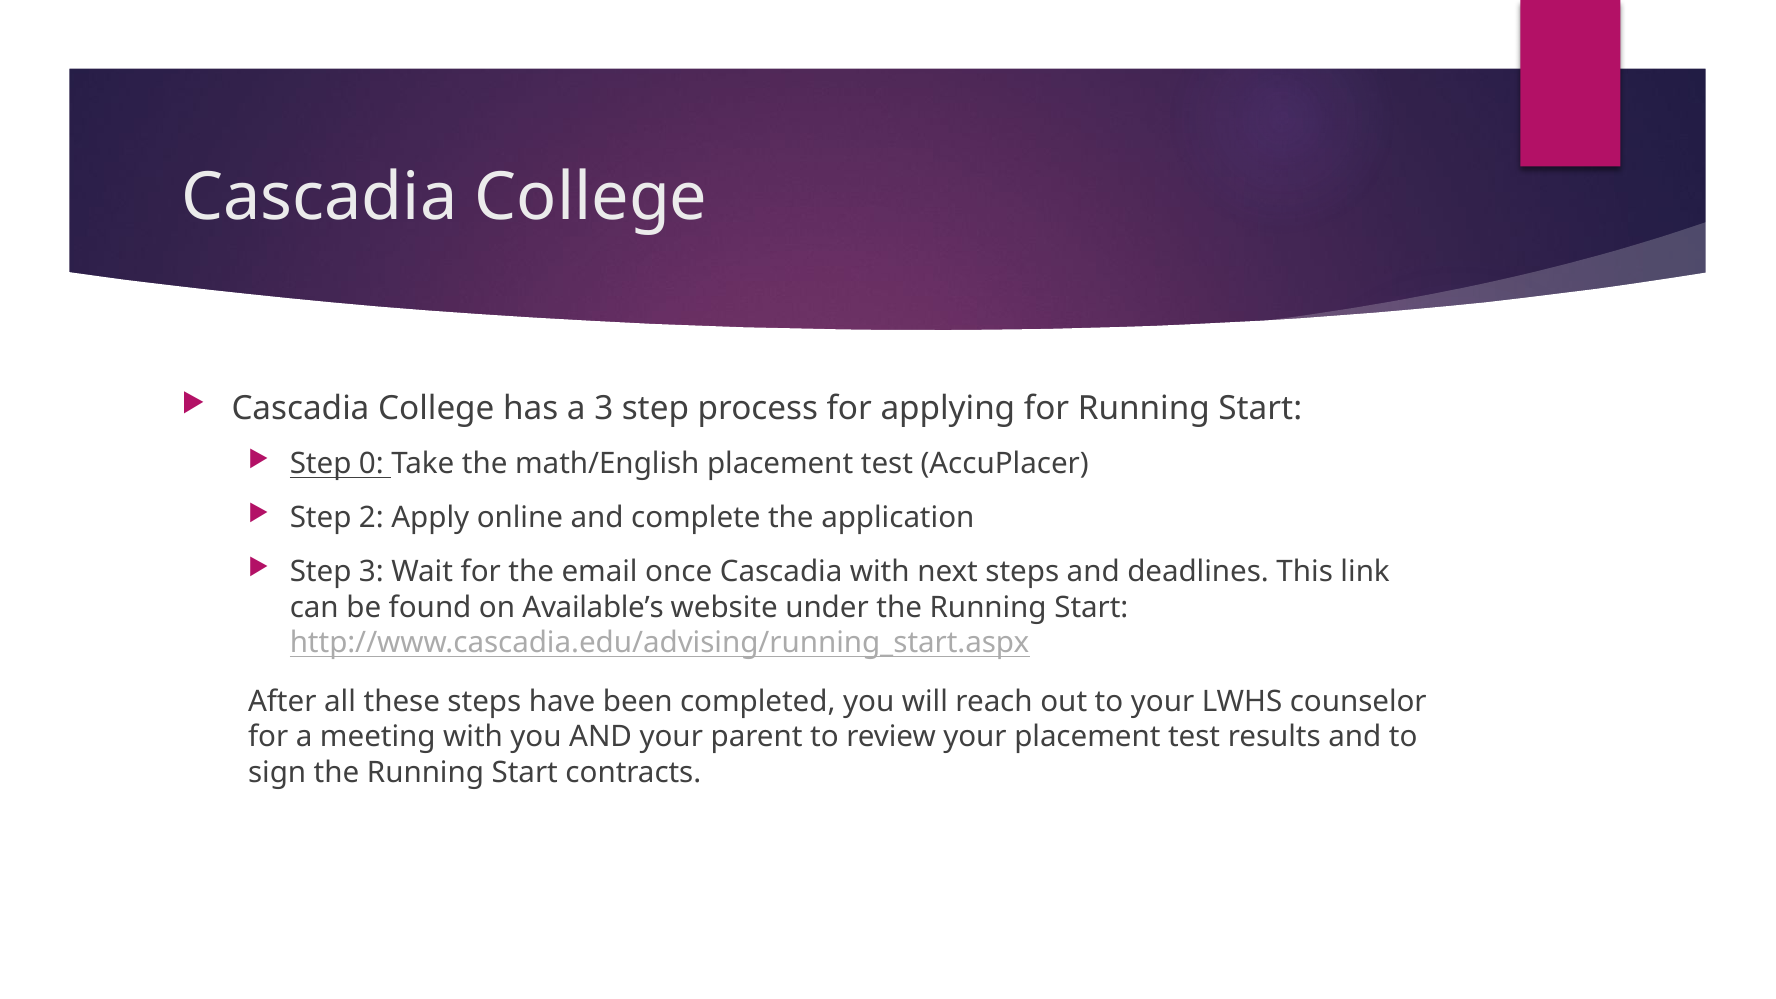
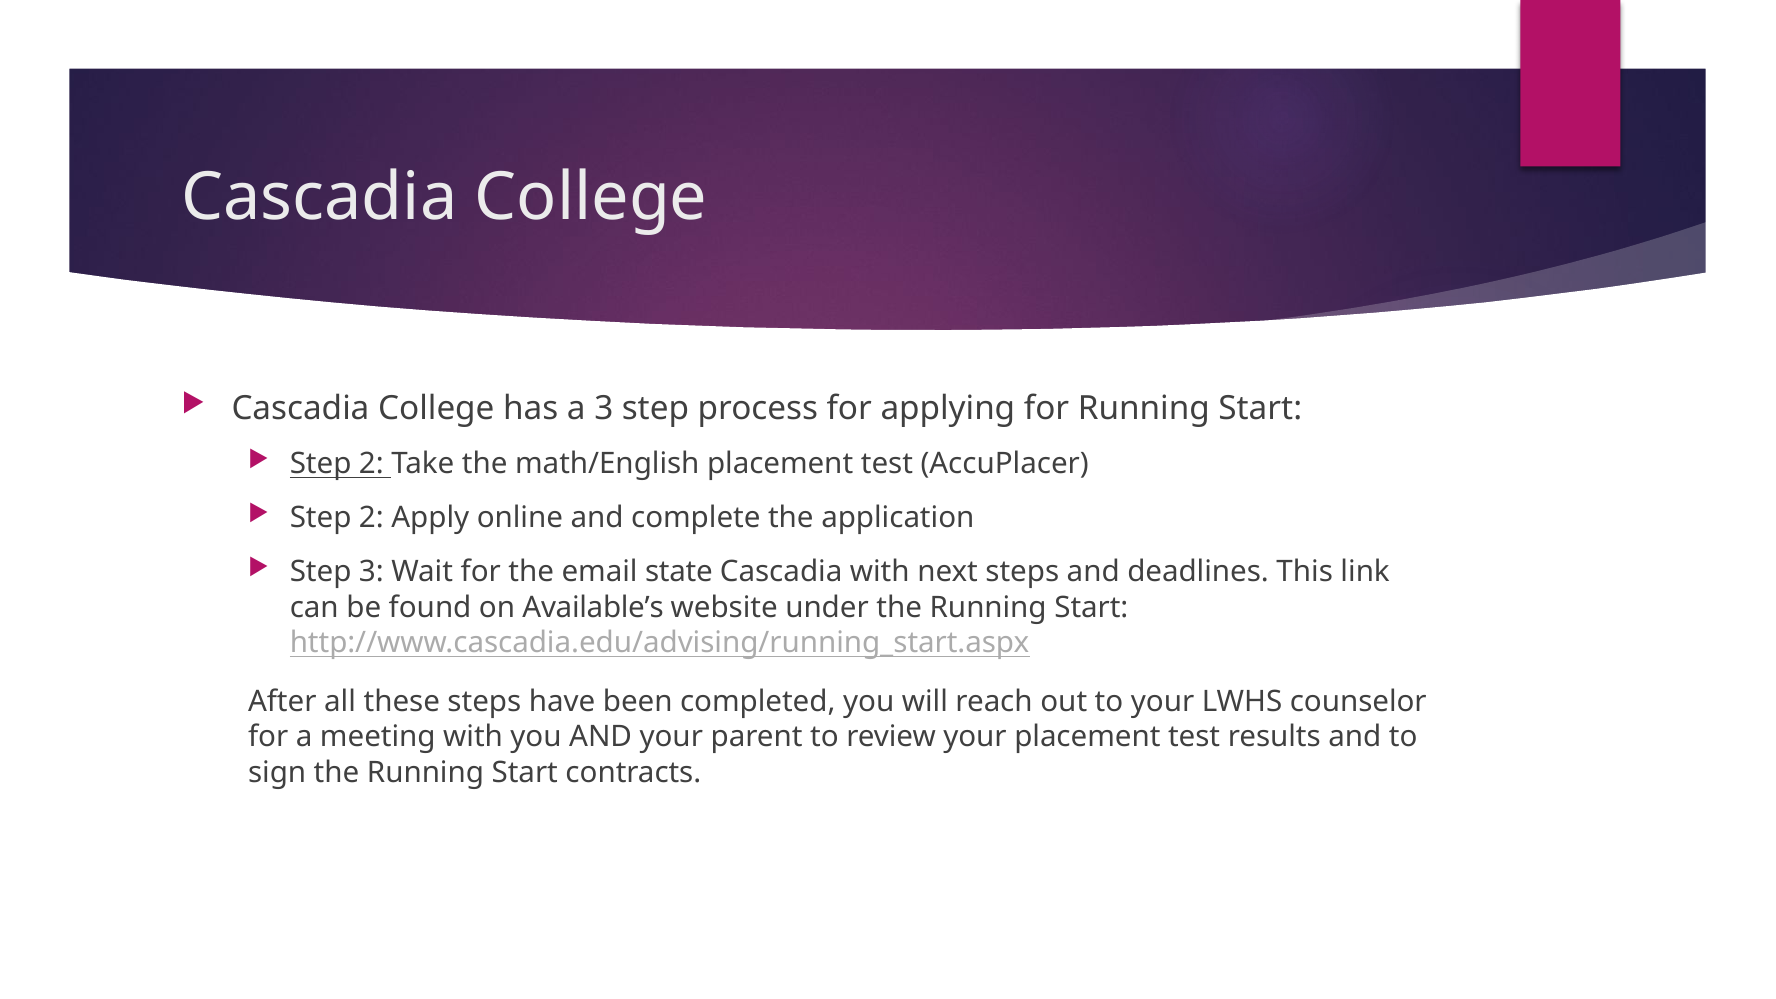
0: 0 -> 2 (371, 464)
once: once -> state (679, 572)
